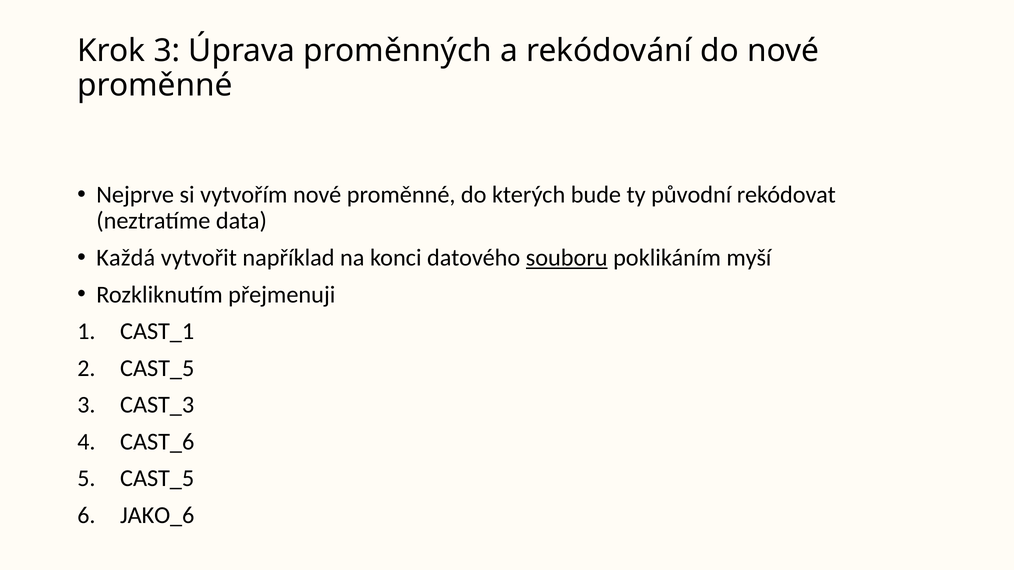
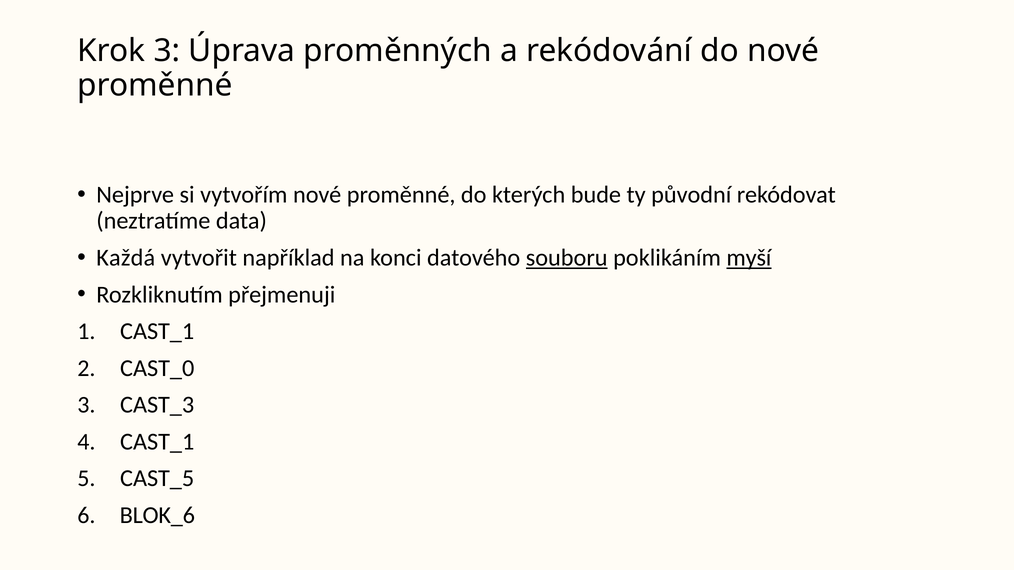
myší underline: none -> present (749, 258)
CAST_5: CAST_5 -> CAST_0 (157, 368)
CAST_6: CAST_6 -> CAST_1 (157, 442)
JAKO_6: JAKO_6 -> BLOK_6 (157, 515)
